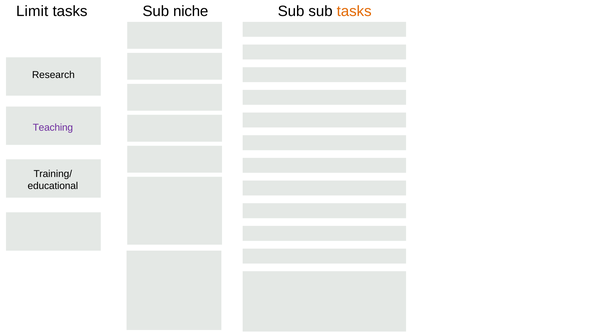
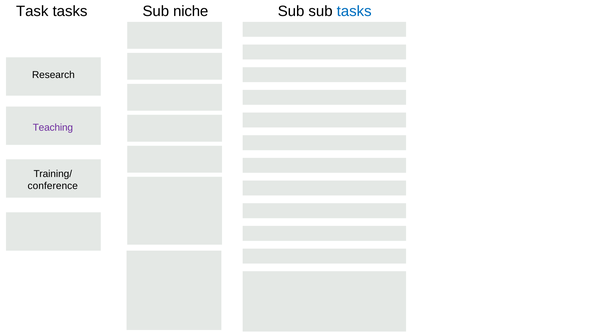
Limit: Limit -> Task (32, 11)
tasks colour: orange -> blue (354, 11)
educational: educational -> conference (53, 186)
